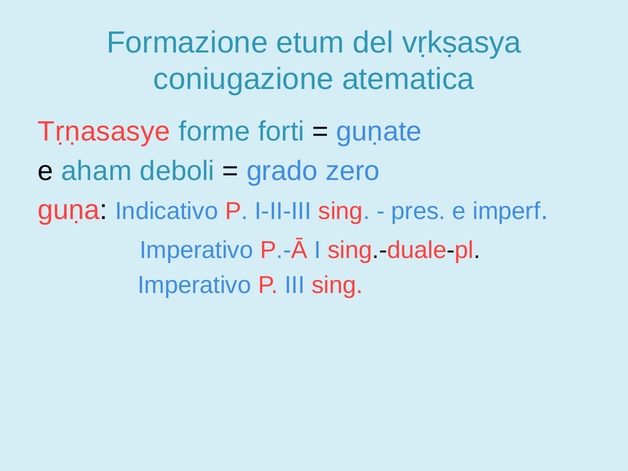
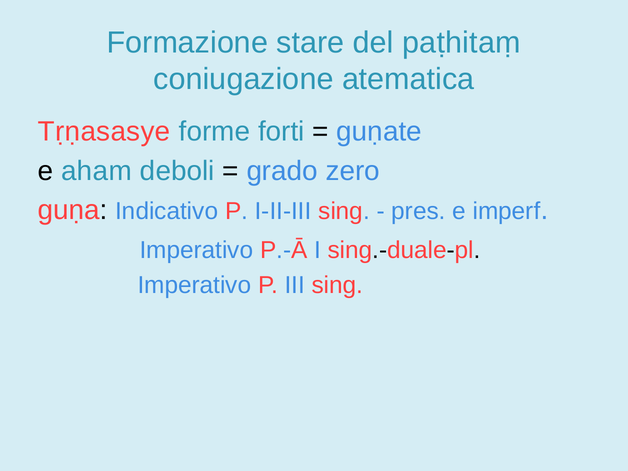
etum: etum -> stare (310, 42)
vṛkṣasya: vṛkṣasya -> paṭhitaṃ (461, 42)
